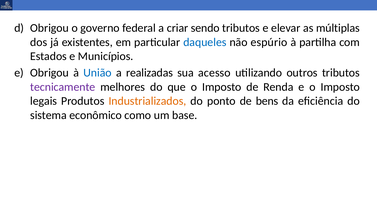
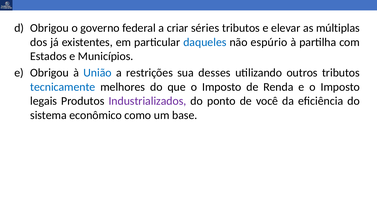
sendo: sendo -> séries (205, 28)
realizadas: realizadas -> restrições (149, 73)
acesso: acesso -> desses (214, 73)
tecnicamente colour: purple -> blue (63, 87)
Industrializados colour: orange -> purple (147, 101)
bens: bens -> você (267, 101)
